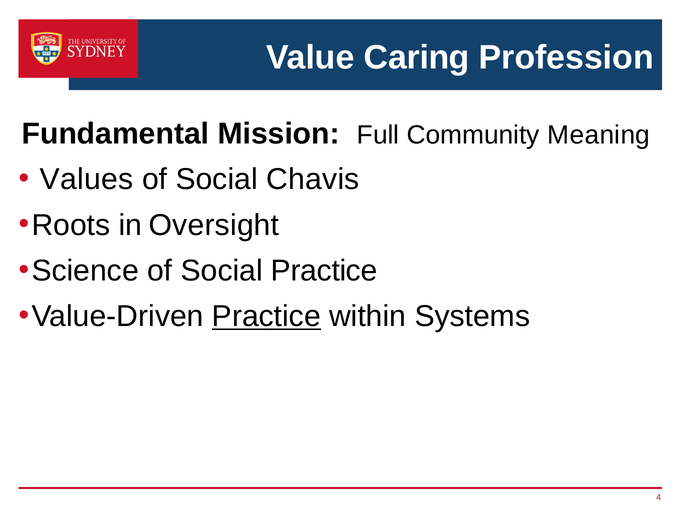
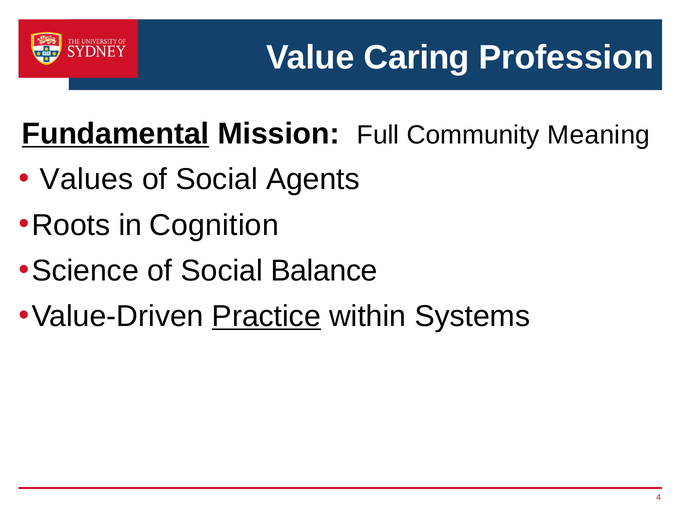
Fundamental underline: none -> present (116, 134)
Chavis: Chavis -> Agents (313, 179)
Oversight: Oversight -> Cognition (214, 225)
Social Practice: Practice -> Balance (324, 270)
